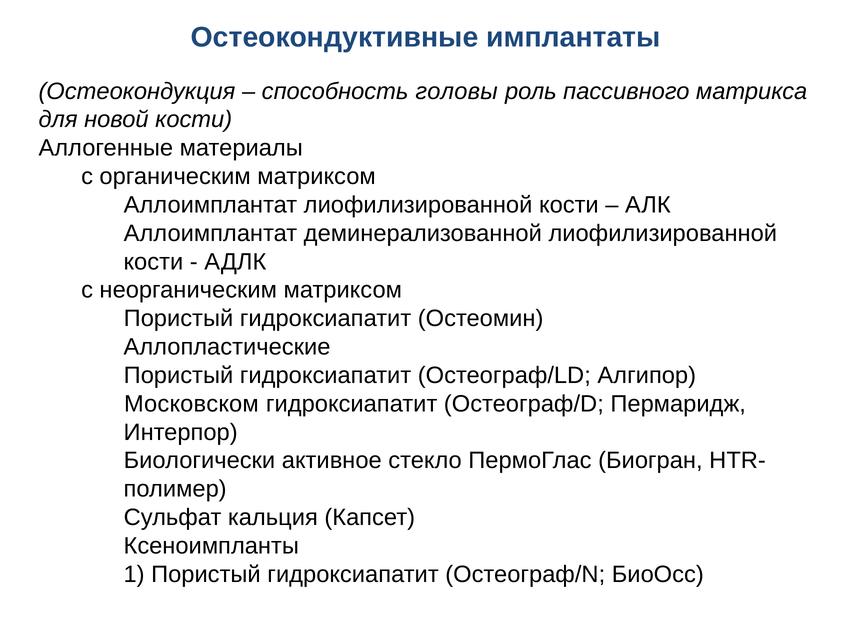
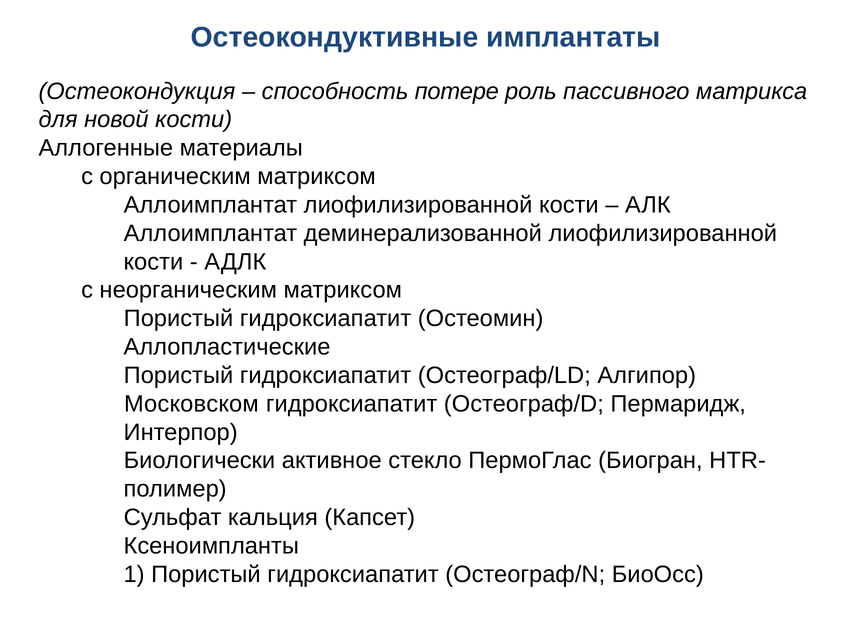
головы: головы -> потере (457, 91)
